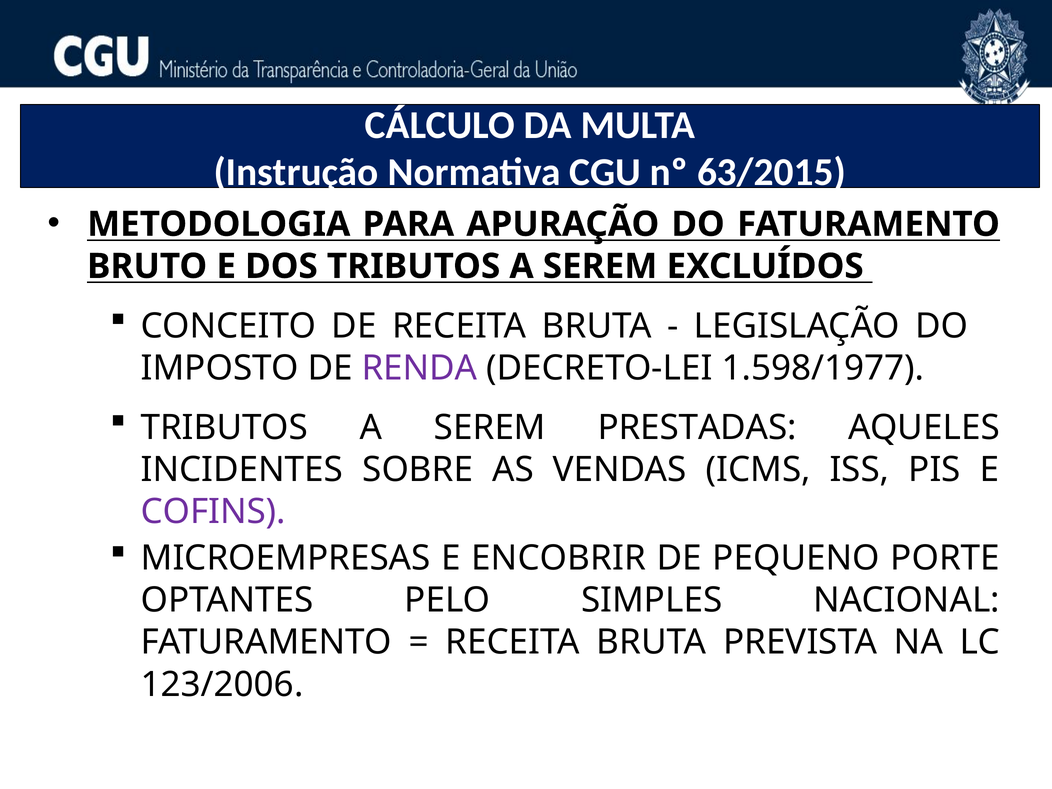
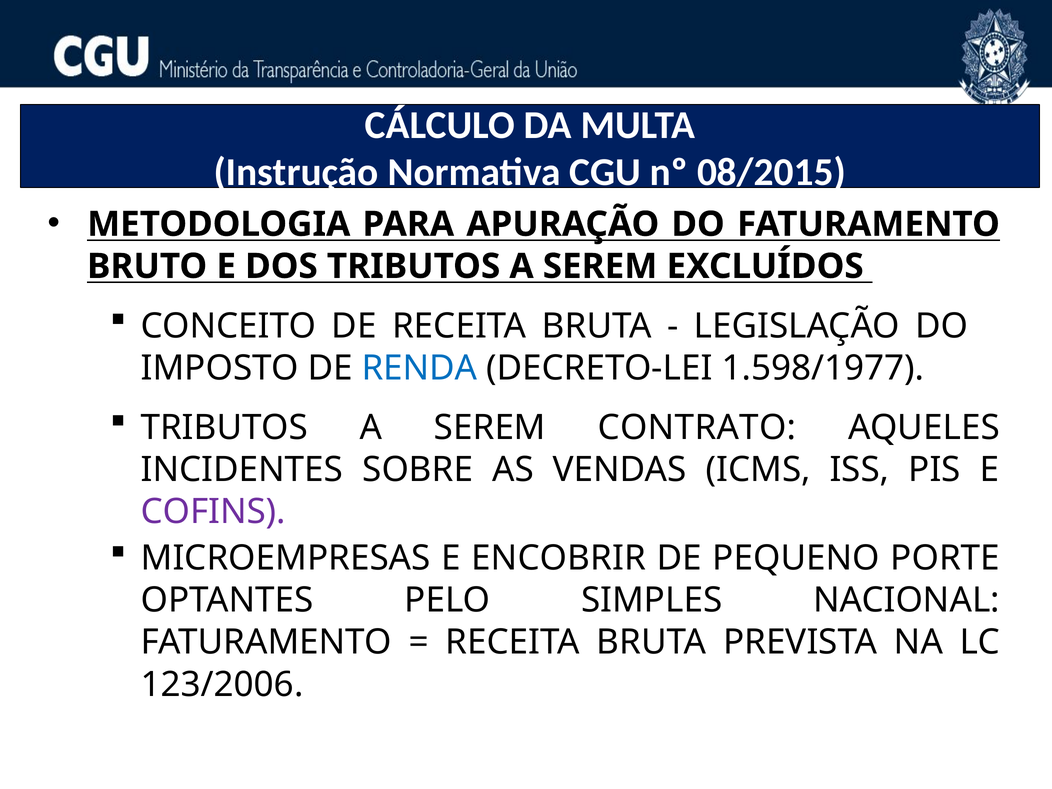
63/2015: 63/2015 -> 08/2015 (772, 172)
RENDA colour: purple -> blue (419, 368)
PRESTADAS: PRESTADAS -> CONTRATO (697, 428)
